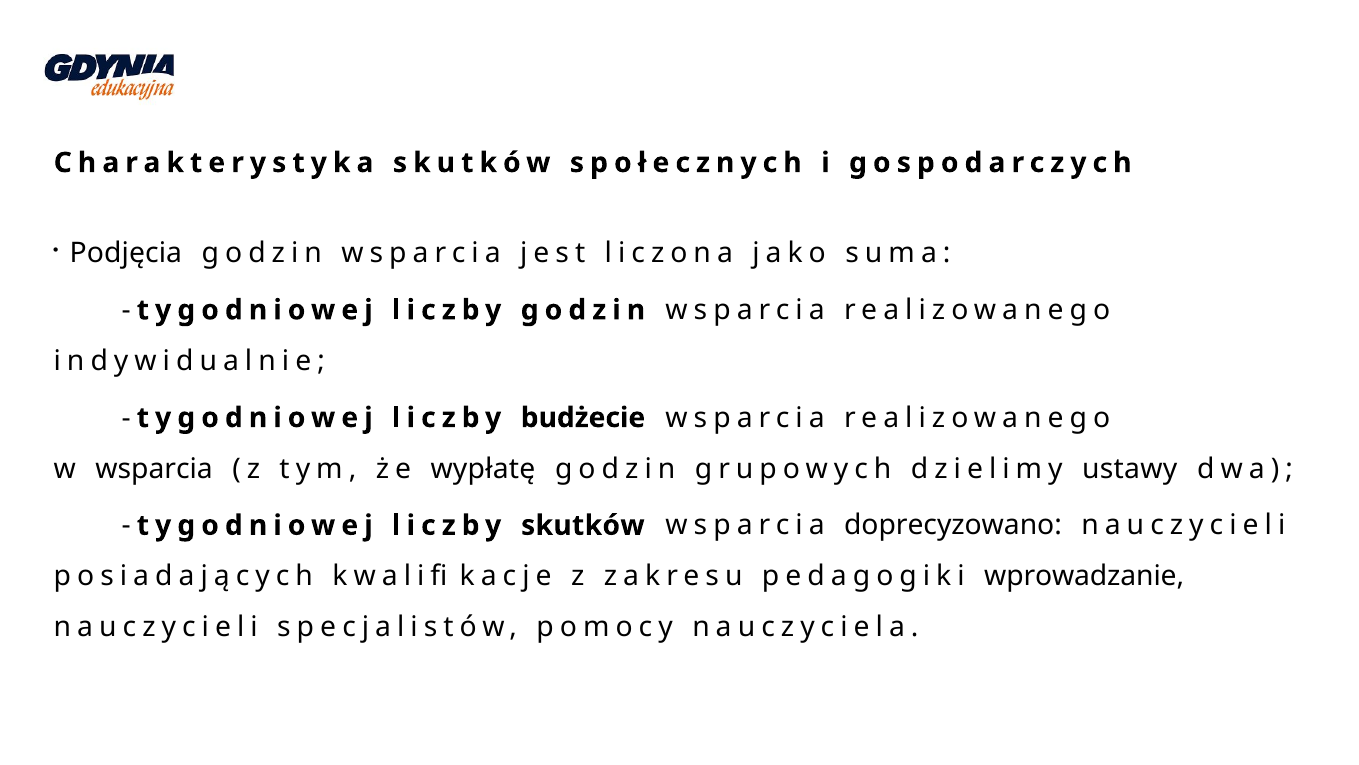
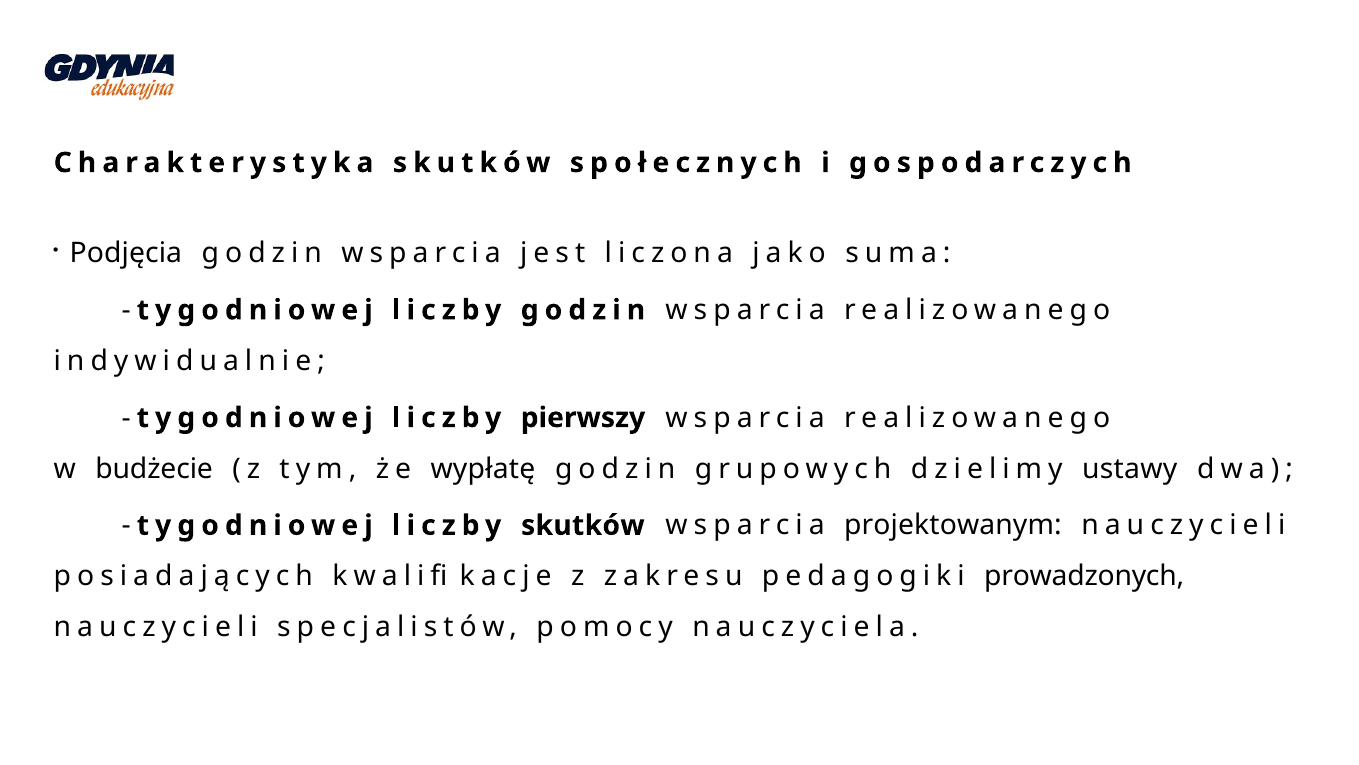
budżecie: budżecie -> pierwszy (583, 417)
w wsparcia: wsparcia -> budżecie (154, 468)
doprecyzowano: doprecyzowano -> projektowanym (953, 525)
wprowadzanie: wprowadzanie -> prowadzonych (1084, 576)
